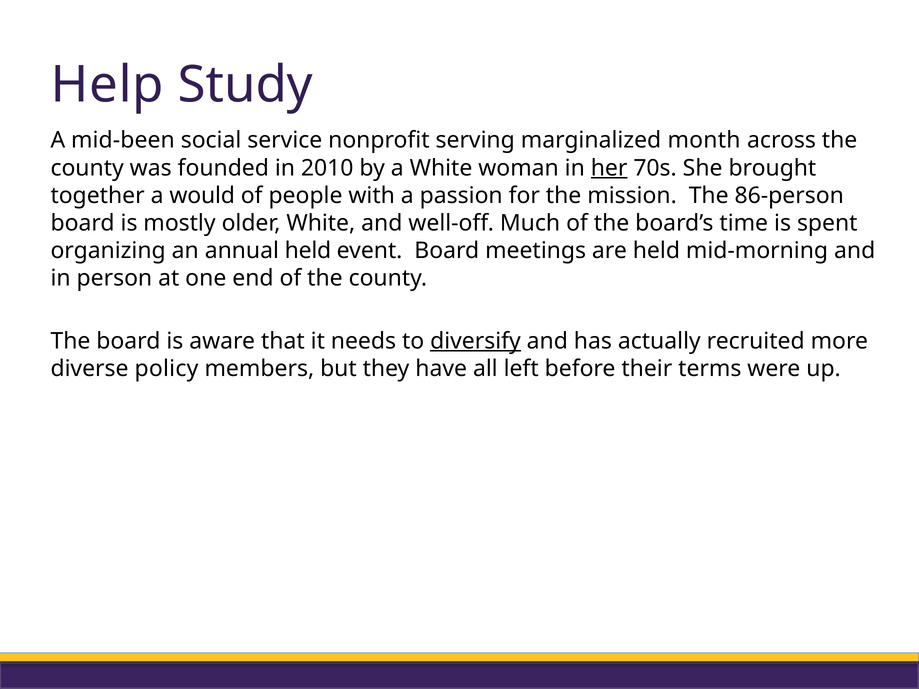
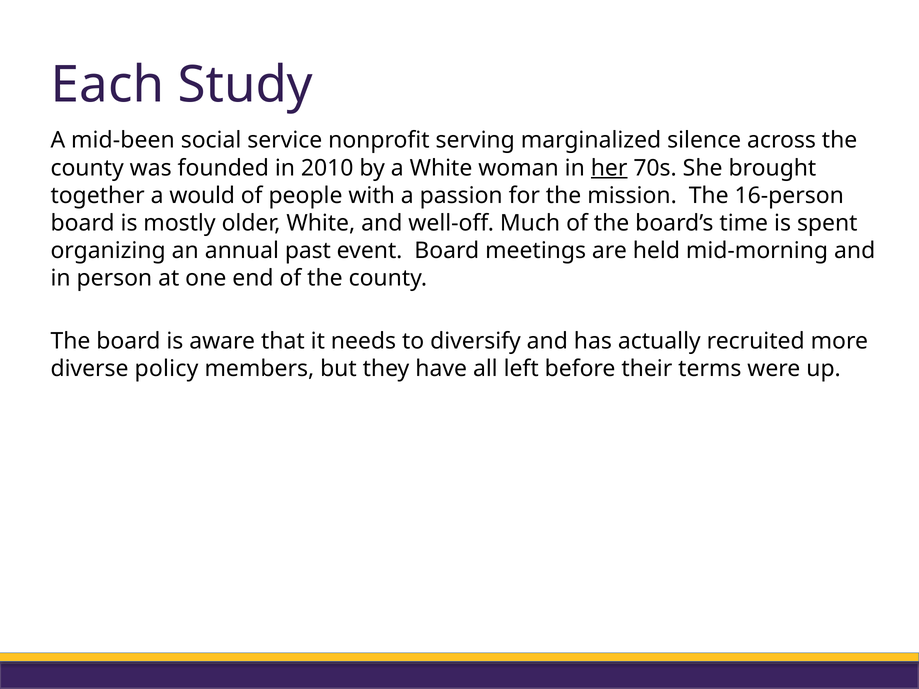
Help: Help -> Each (107, 85)
month: month -> silence (704, 140)
86-person: 86-person -> 16-person (789, 196)
annual held: held -> past (308, 251)
diversify underline: present -> none (475, 341)
